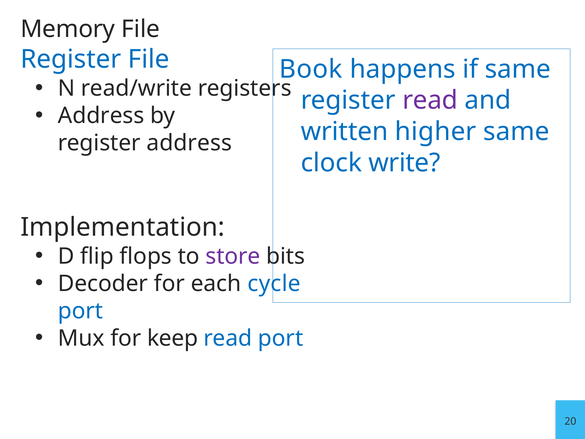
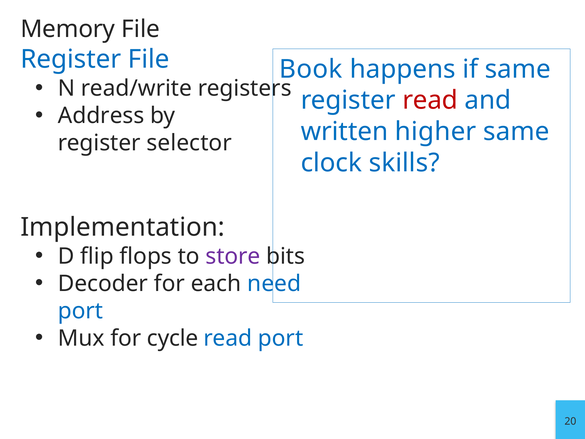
read colour: purple -> red (430, 100)
register address: address -> selector (189, 143)
write: write -> skills (404, 163)
cycle: cycle -> need (274, 283)
keep: keep -> cycle (173, 338)
